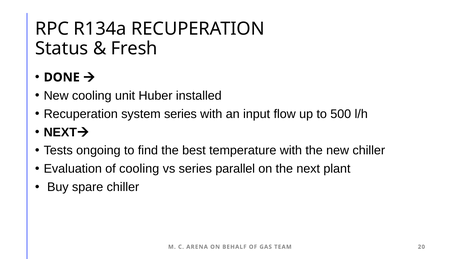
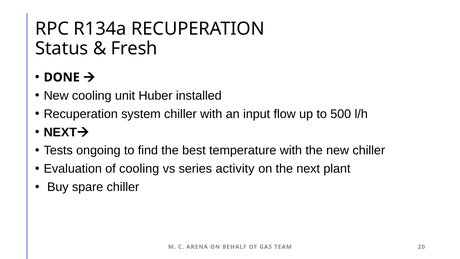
system series: series -> chiller (180, 114)
parallel: parallel -> activity (235, 169)
